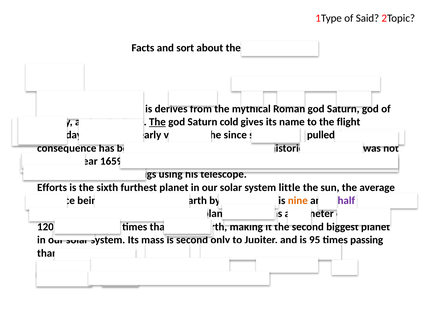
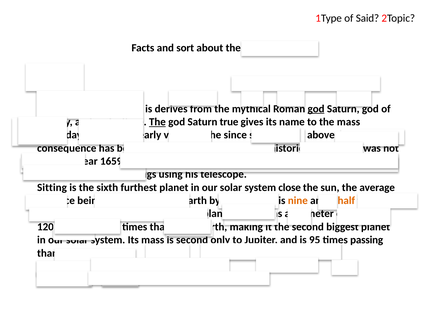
god underline: none -> present (316, 109)
cold: cold -> true (229, 122)
the flight: flight -> mass (349, 122)
pulled: pulled -> above (321, 135)
Efforts: Efforts -> Sitting (52, 187)
little: little -> close (290, 187)
half colour: purple -> orange (346, 200)
